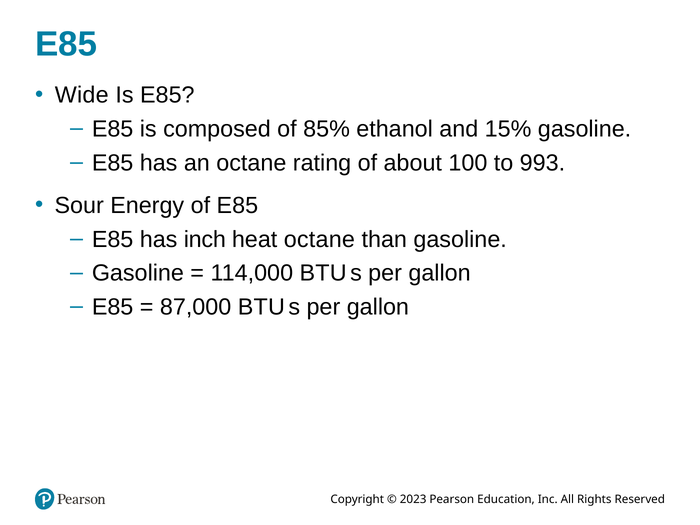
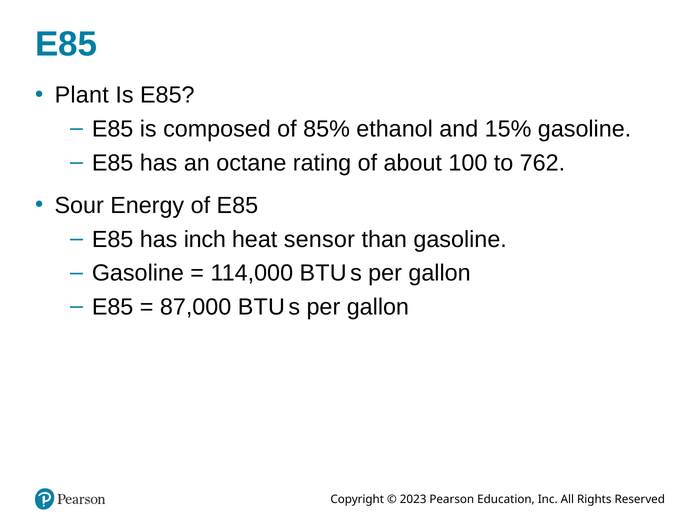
Wide: Wide -> Plant (82, 95)
993: 993 -> 762 (542, 163)
heat octane: octane -> sensor (319, 239)
